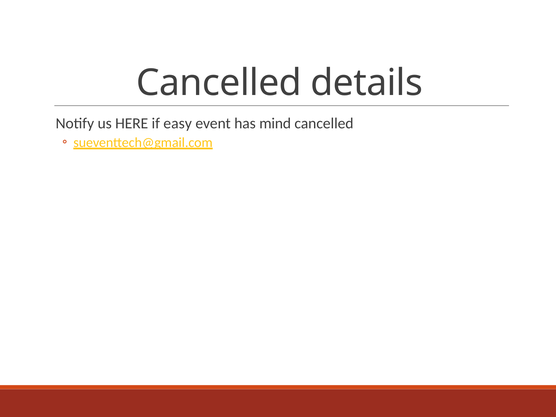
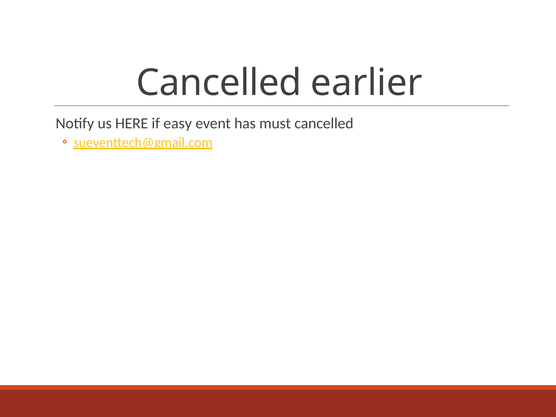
details: details -> earlier (367, 83)
mind: mind -> must (275, 123)
